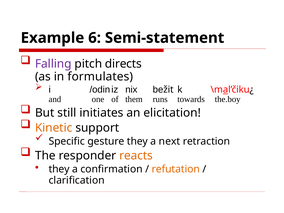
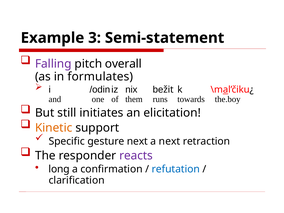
6: 6 -> 3 (95, 38)
directs: directs -> overall (123, 64)
gesture they: they -> next (137, 141)
reacts colour: orange -> purple (136, 156)
they: they -> long (59, 169)
refutation colour: orange -> blue (176, 169)
